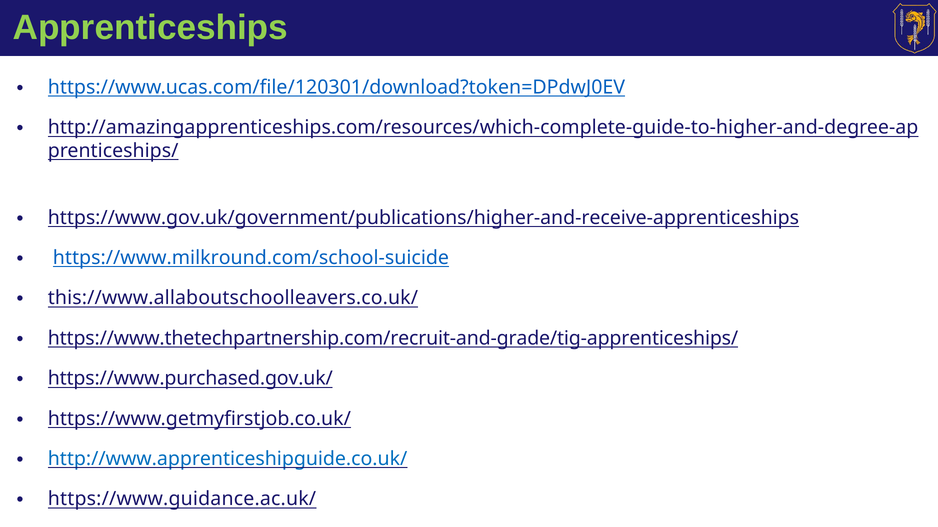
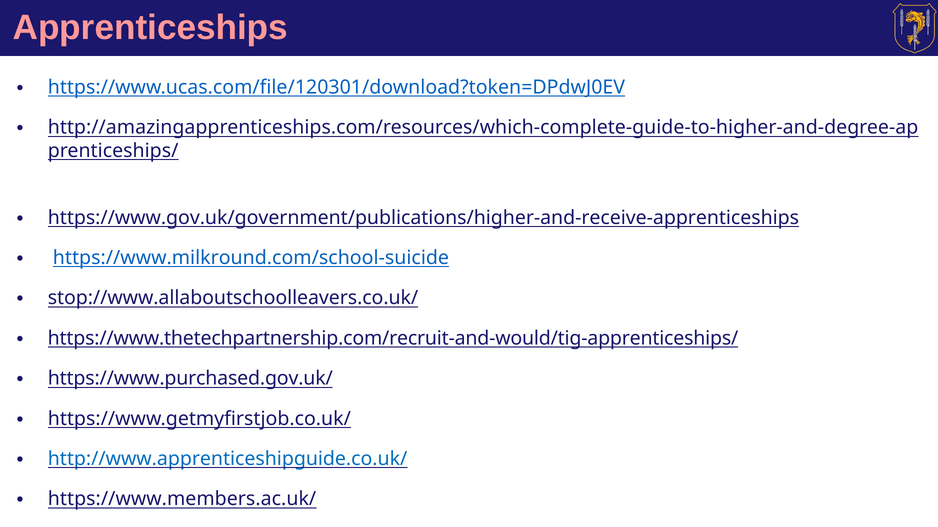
Apprenticeships colour: light green -> pink (150, 27)
this://www.allaboutschoolleavers.co.uk/: this://www.allaboutschoolleavers.co.uk/ -> stop://www.allaboutschoolleavers.co.uk/ (233, 298)
https://www.thetechpartnership.com/recruit-and-grade/tig-apprenticeships/: https://www.thetechpartnership.com/recruit-and-grade/tig-apprenticeships/ -> https://www.thetechpartnership.com/recruit-and-would/tig-apprenticeships/ (393, 339)
https://www.guidance.ac.uk/: https://www.guidance.ac.uk/ -> https://www.members.ac.uk/ (182, 500)
